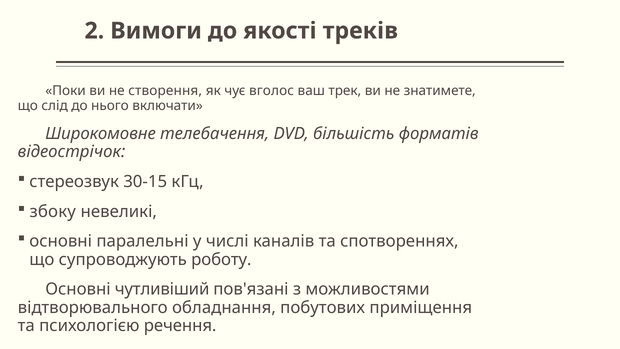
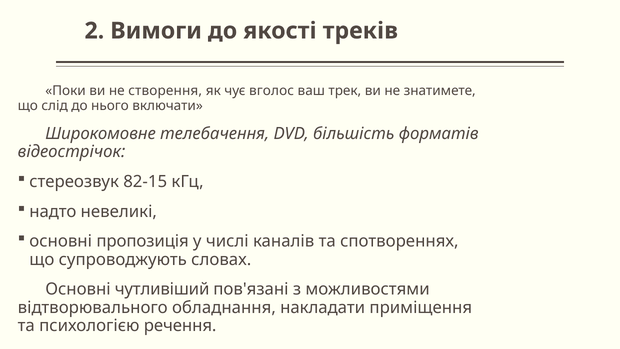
30-15: 30-15 -> 82-15 (145, 182)
збоку: збоку -> надто (53, 211)
паралельні: паралельні -> пропозиція (143, 241)
роботу: роботу -> словах (221, 259)
побутових: побутових -> накладати (323, 307)
